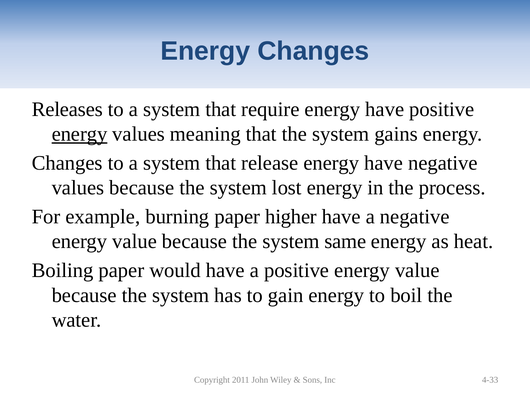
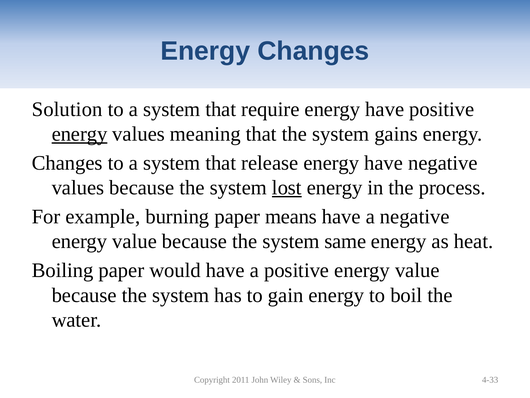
Releases: Releases -> Solution (67, 109)
lost underline: none -> present (287, 188)
higher: higher -> means (291, 216)
